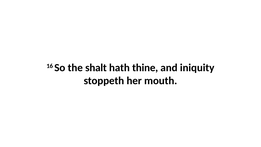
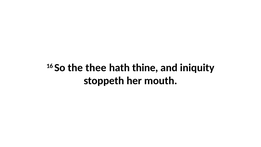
shalt: shalt -> thee (96, 68)
